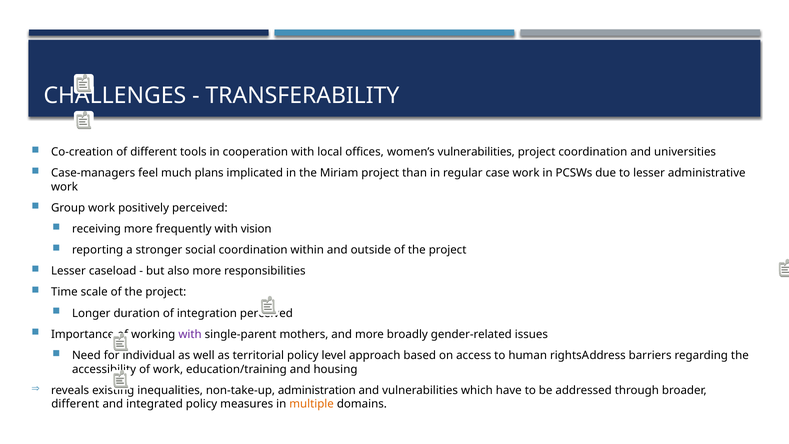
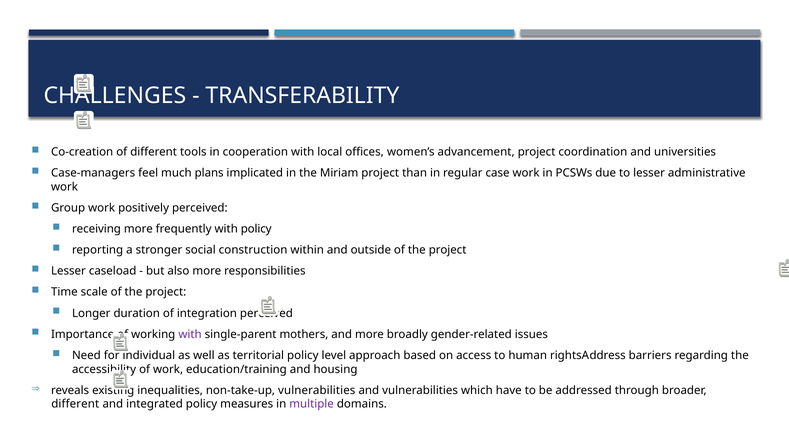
women’s vulnerabilities: vulnerabilities -> advancement (476, 152)
with vision: vision -> policy (256, 229)
social coordination: coordination -> construction (253, 250)
non-take-up administration: administration -> vulnerabilities (317, 390)
multiple colour: orange -> purple (312, 404)
